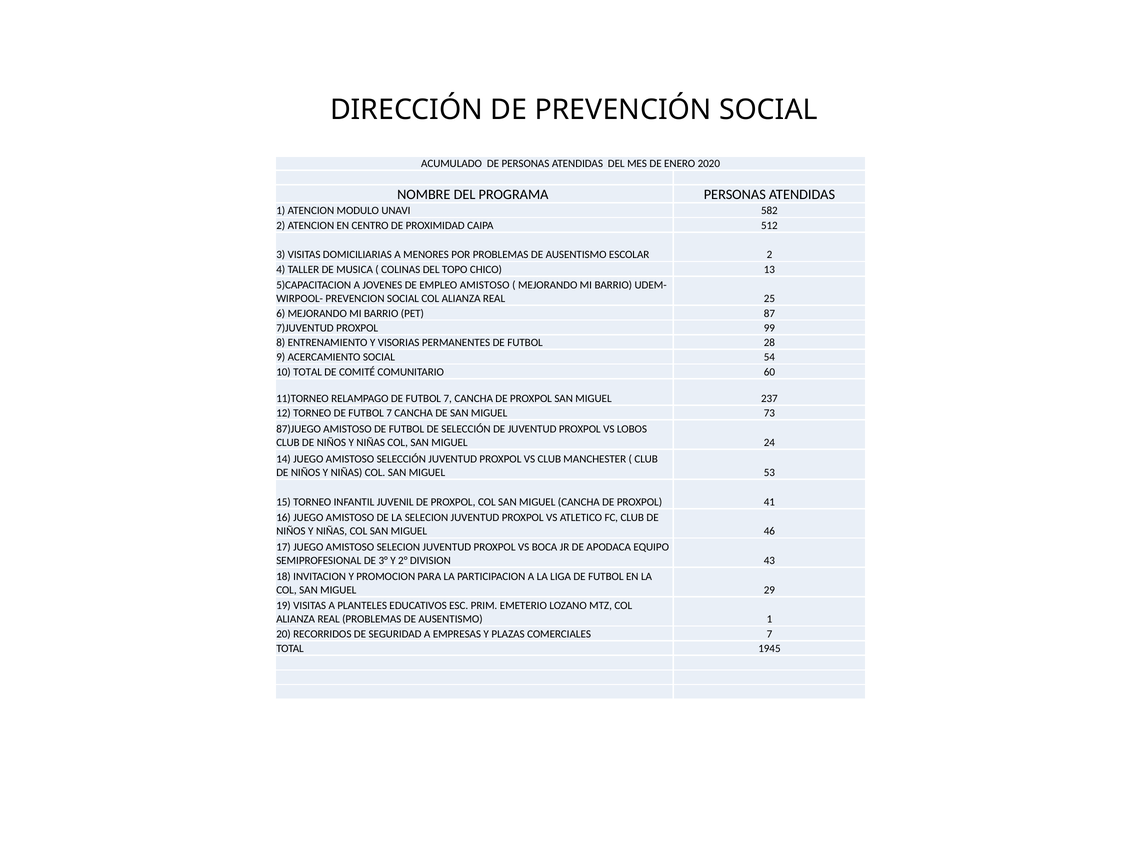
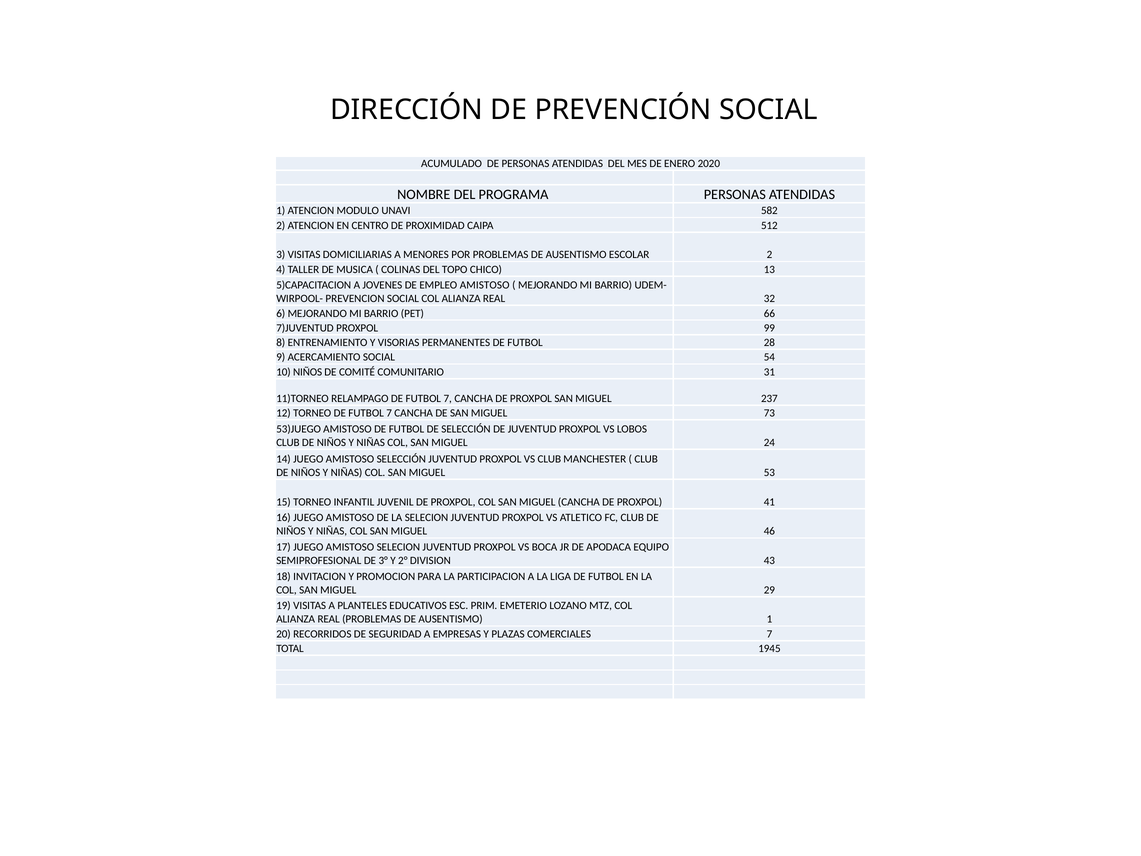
25: 25 -> 32 (769, 299)
87: 87 -> 66 (769, 313)
10 TOTAL: TOTAL -> NIÑOS (308, 372)
60: 60 -> 31 (769, 372)
87)JUEGO: 87)JUEGO -> 53)JUEGO (299, 429)
